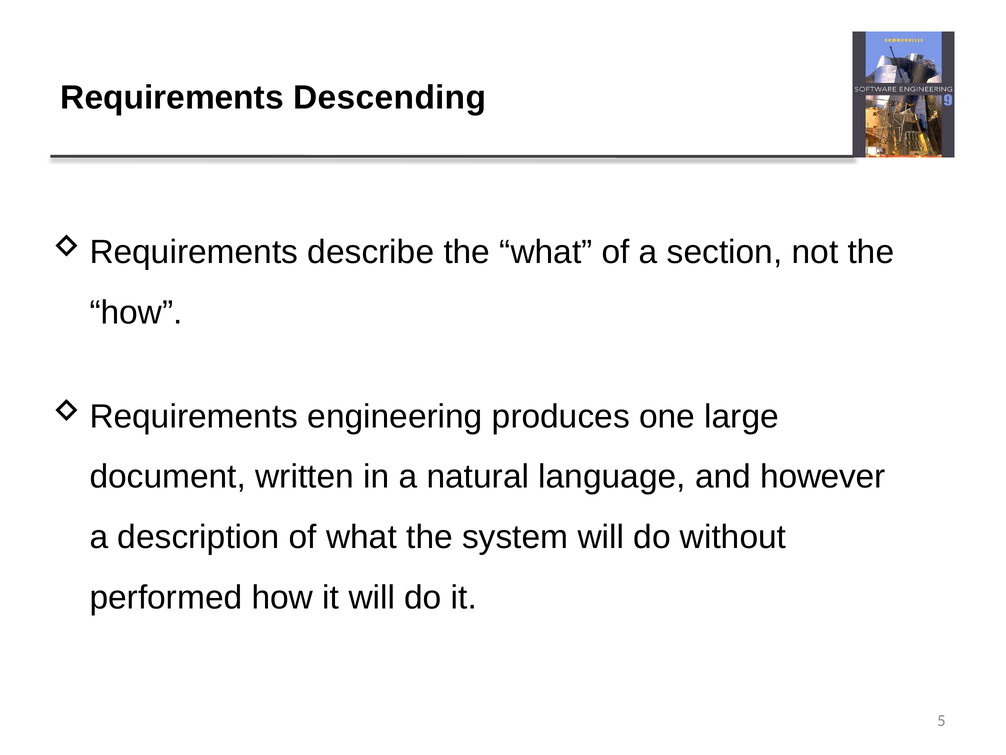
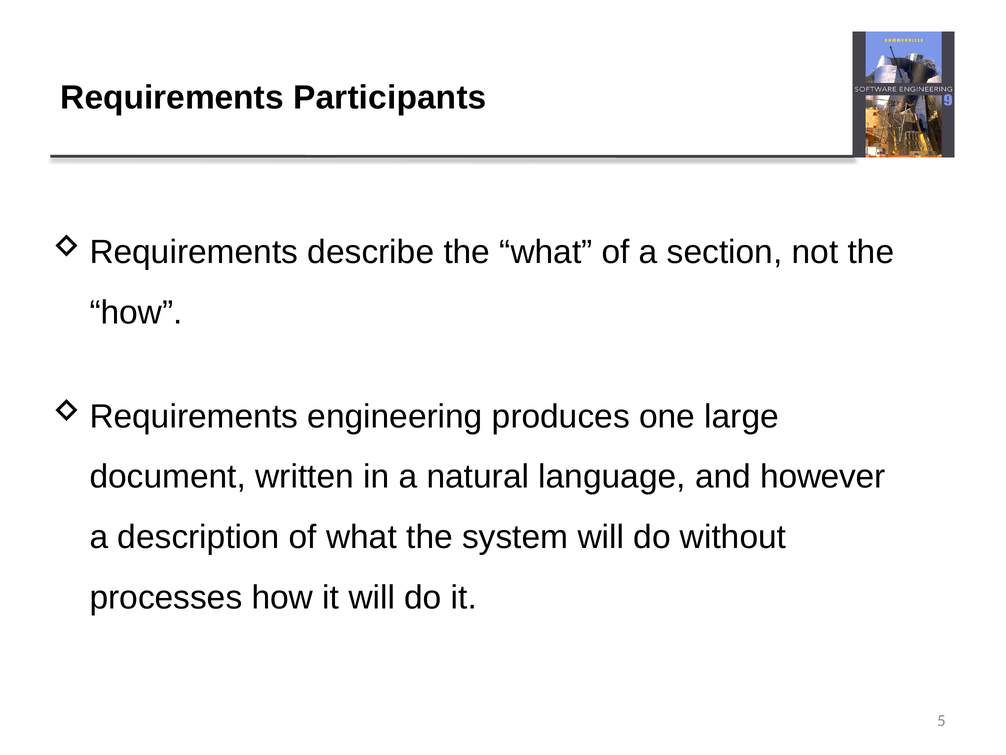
Descending: Descending -> Participants (390, 98)
performed: performed -> processes (166, 597)
